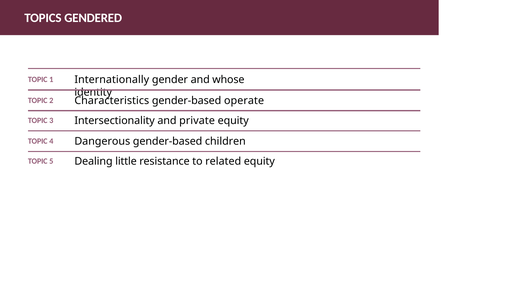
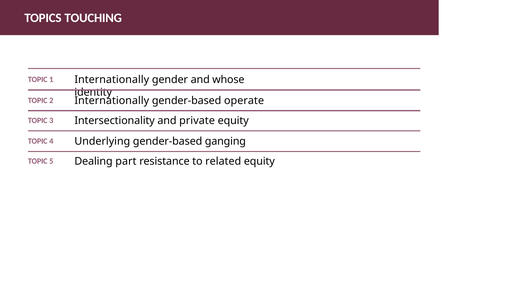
GENDERED: GENDERED -> TOUCHING (93, 18)
2 Characteristics: Characteristics -> Internationally (112, 101)
Dangerous: Dangerous -> Underlying (102, 141)
children: children -> ganging (225, 141)
little: little -> part (126, 161)
